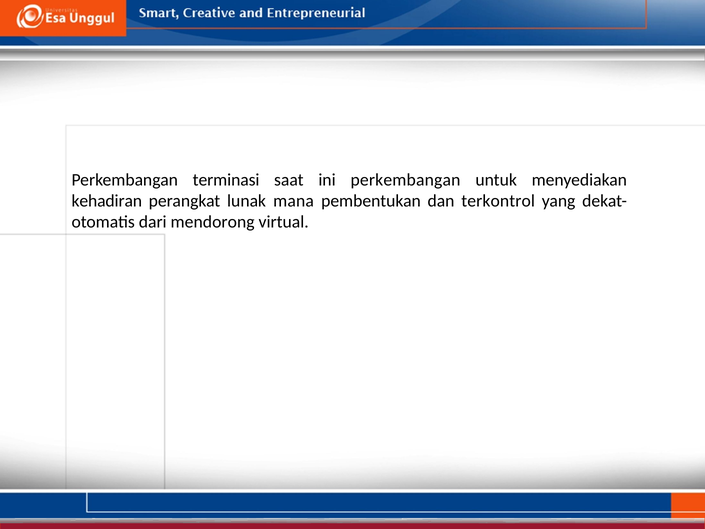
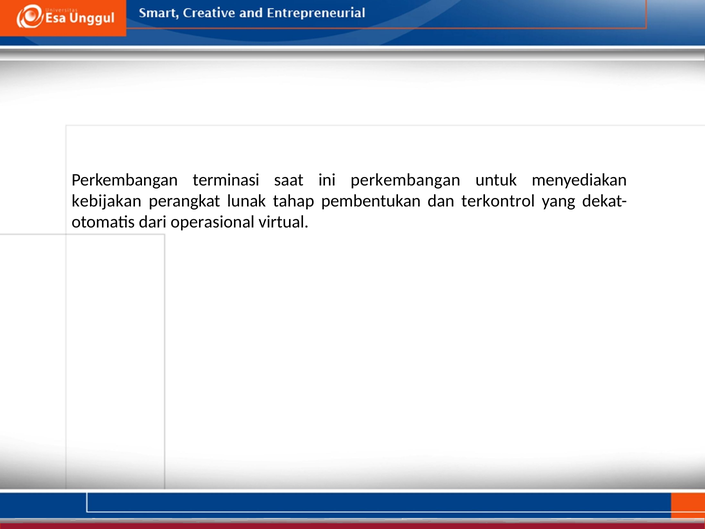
kehadiran: kehadiran -> kebijakan (107, 201)
mana: mana -> tahap (294, 201)
mendorong: mendorong -> operasional (213, 222)
